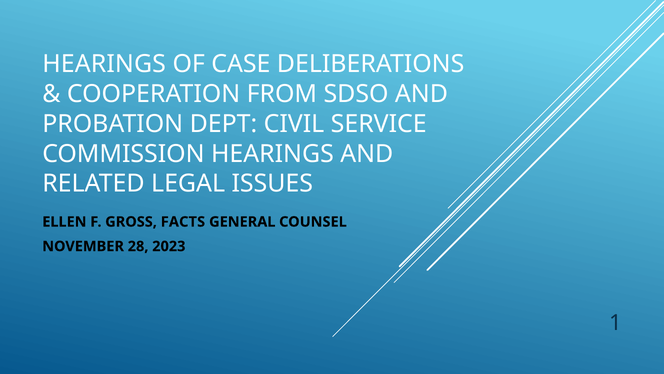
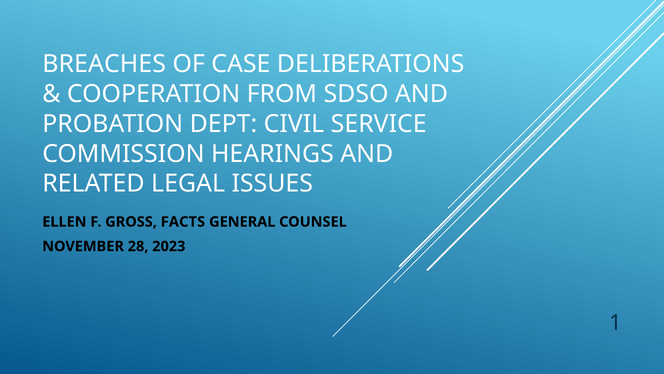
HEARINGS: HEARINGS -> BREACHES (104, 64)
